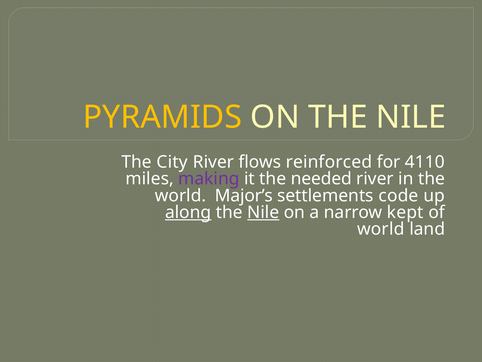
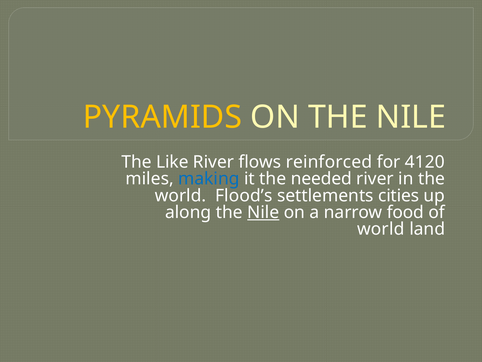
City: City -> Like (172, 162)
4110: 4110 -> 4120 (425, 162)
making colour: purple -> blue (209, 179)
Major’s: Major’s -> Flood’s (244, 195)
code: code -> cities (399, 195)
along underline: present -> none (188, 212)
kept: kept -> food (405, 212)
